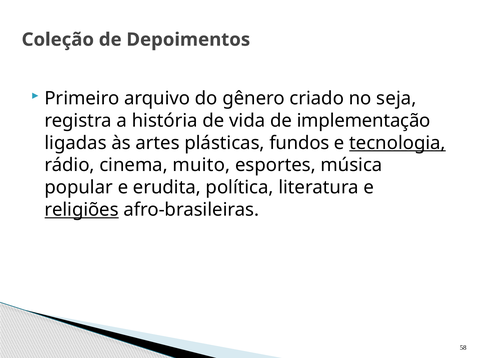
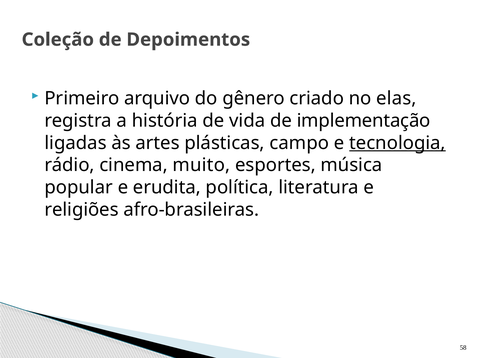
seja: seja -> elas (396, 98)
fundos: fundos -> campo (299, 143)
religiões underline: present -> none (82, 210)
